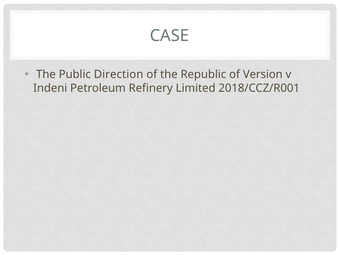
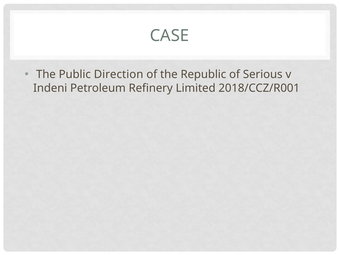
Version: Version -> Serious (263, 74)
